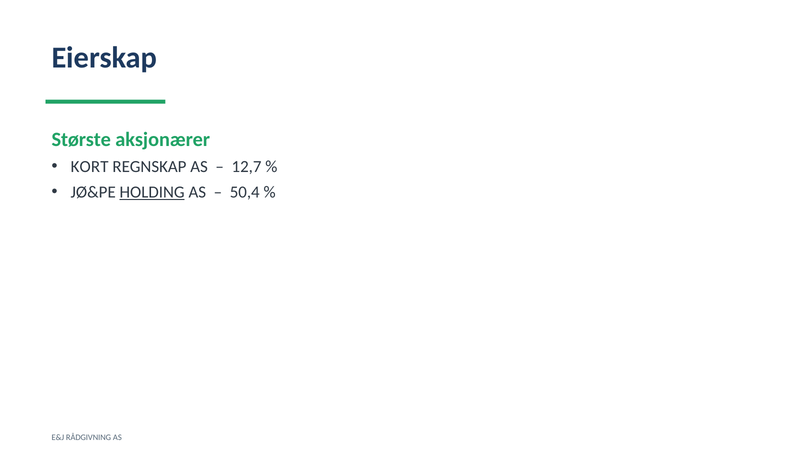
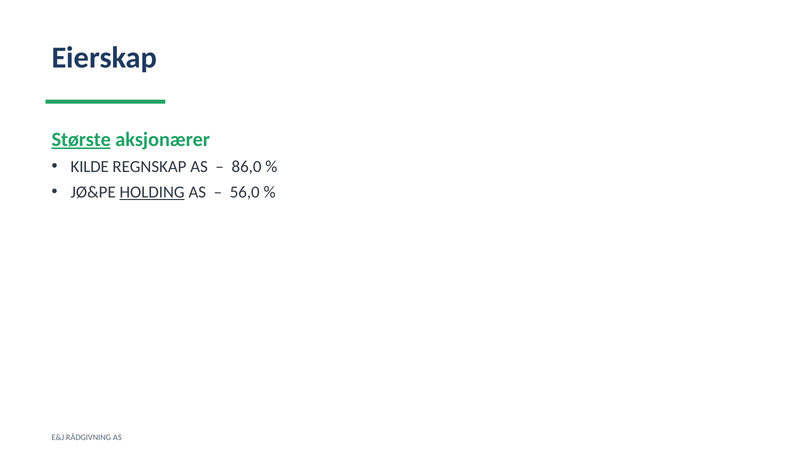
Største underline: none -> present (81, 140)
KORT: KORT -> KILDE (90, 167)
12,7: 12,7 -> 86,0 (247, 167)
50,4: 50,4 -> 56,0 (245, 192)
